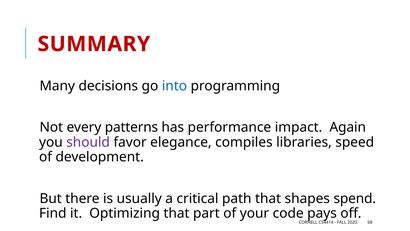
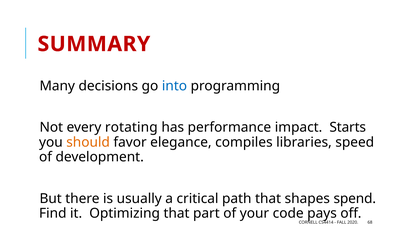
patterns: patterns -> rotating (131, 127)
Again: Again -> Starts (348, 127)
should colour: purple -> orange (88, 142)
